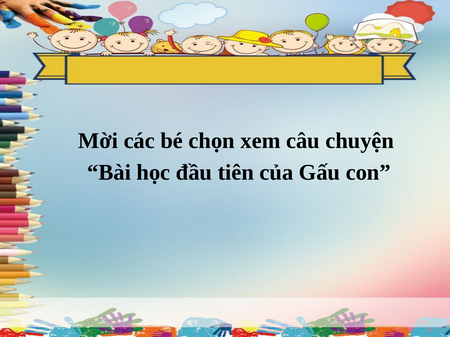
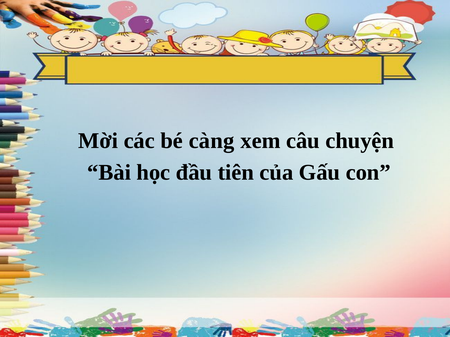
chọn: chọn -> càng (212, 141)
